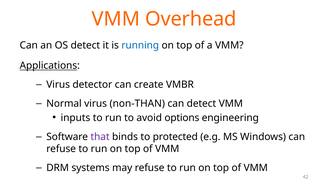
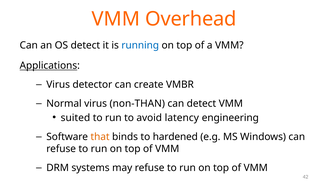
inputs: inputs -> suited (75, 117)
options: options -> latency (182, 117)
that colour: purple -> orange (100, 136)
protected: protected -> hardened (175, 136)
